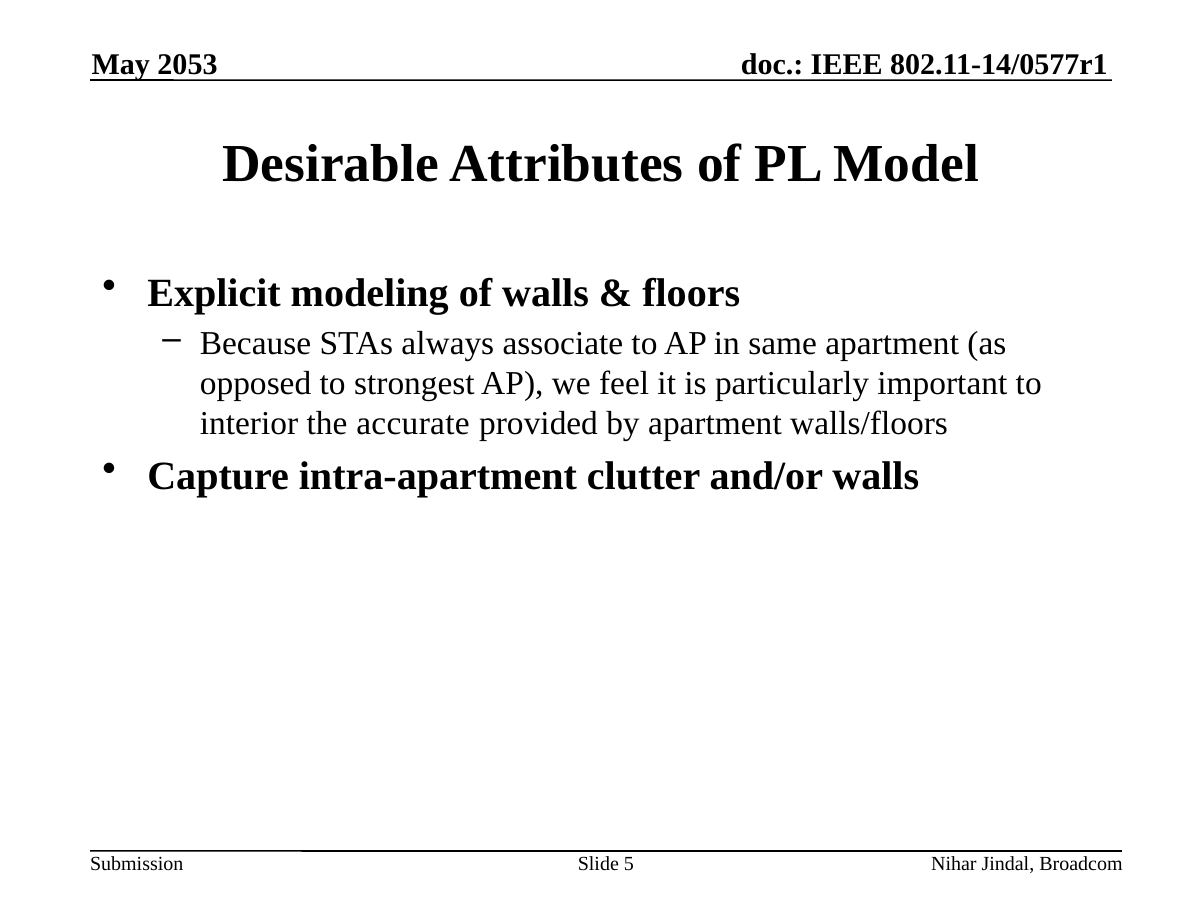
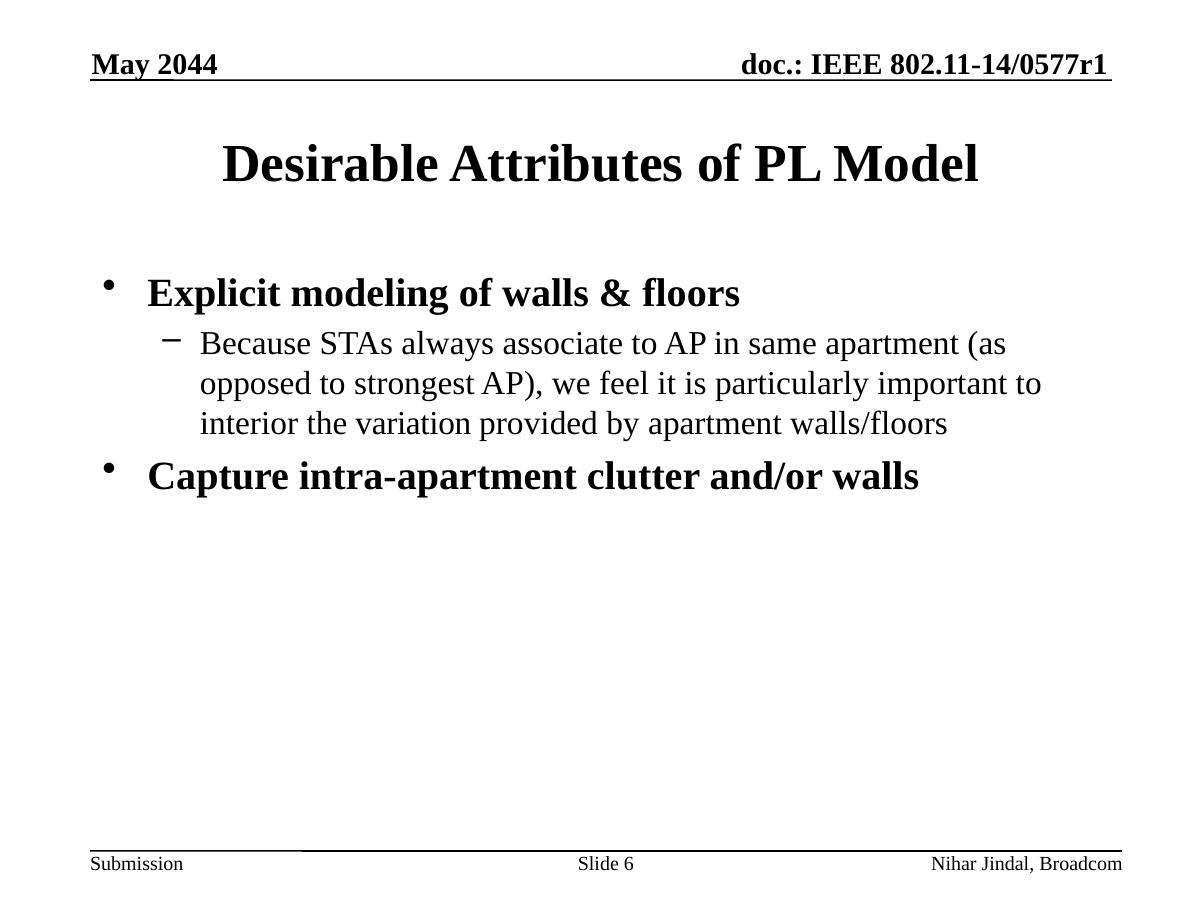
2053: 2053 -> 2044 (188, 64)
accurate: accurate -> variation (413, 424)
5: 5 -> 6 (629, 865)
